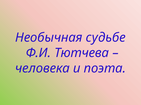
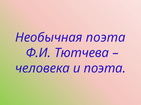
Необычная судьбе: судьбе -> поэта (106, 38)
